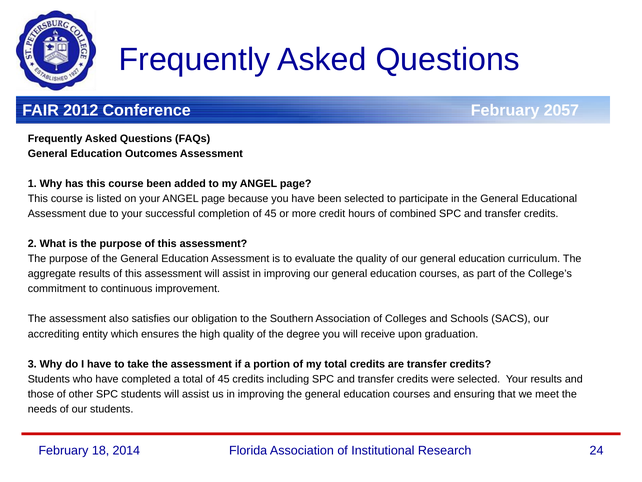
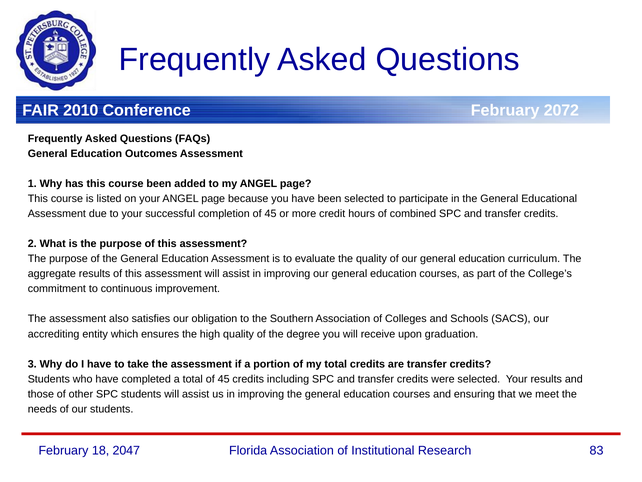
2012: 2012 -> 2010 (81, 110)
2057: 2057 -> 2072 (561, 110)
2014: 2014 -> 2047 (126, 450)
24: 24 -> 83 (597, 450)
